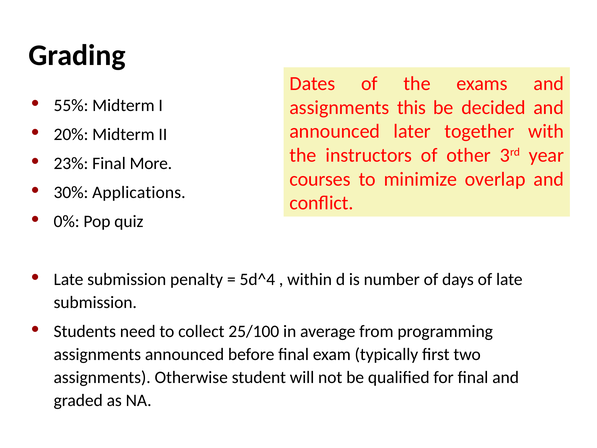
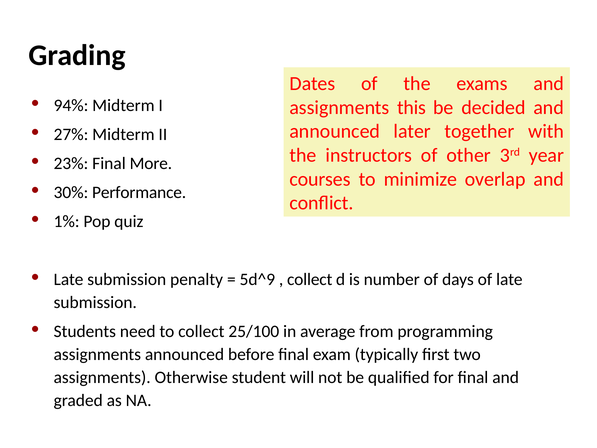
55%: 55% -> 94% (71, 105)
20%: 20% -> 27% (71, 134)
Applications: Applications -> Performance (139, 192)
0%: 0% -> 1% (67, 221)
5d^4: 5d^4 -> 5d^9 (257, 279)
within: within -> collect (310, 279)
